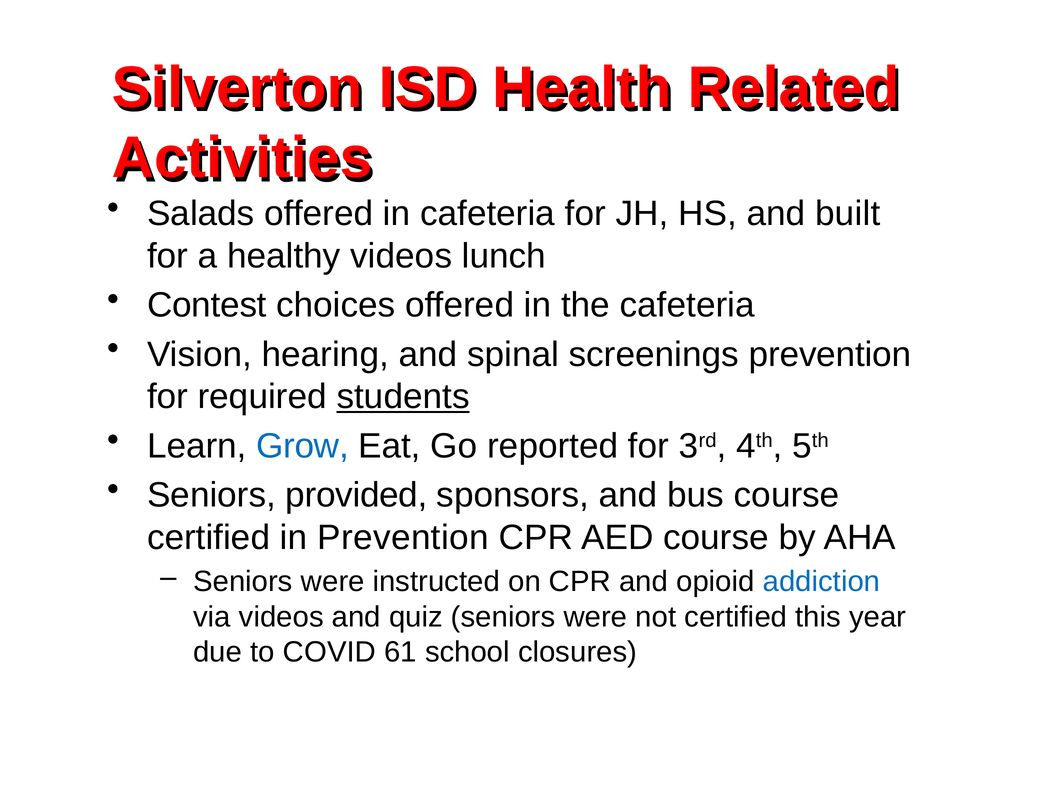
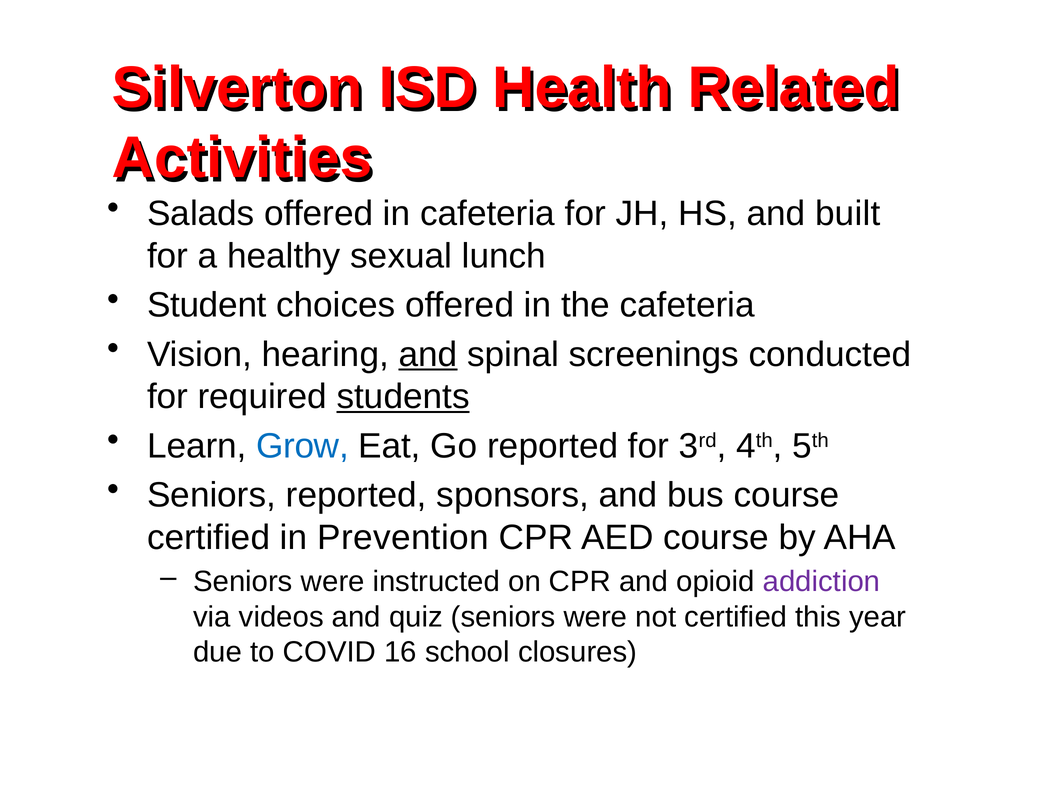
healthy videos: videos -> sexual (401, 256)
Contest: Contest -> Student (207, 305)
and underline: none -> present (428, 354)
screenings prevention: prevention -> conducted (830, 354)
Seniors provided: provided -> reported (356, 495)
addiction colour: blue -> purple (821, 582)
61: 61 -> 16 (400, 652)
